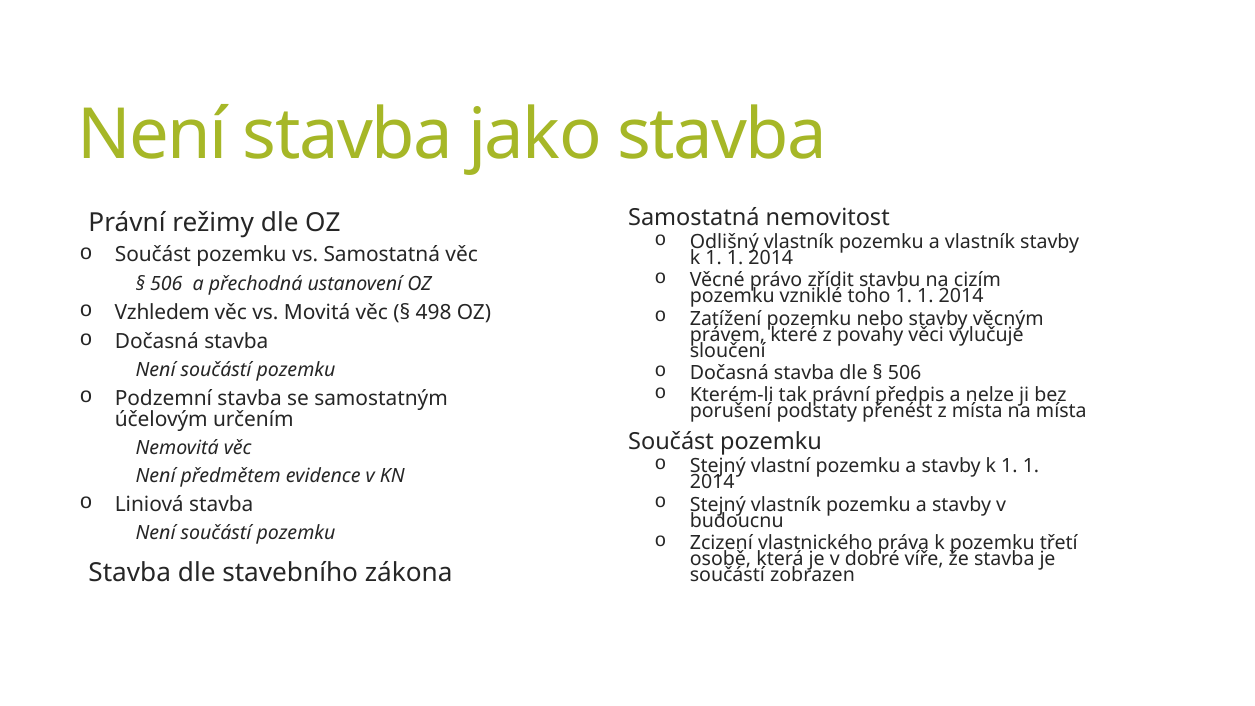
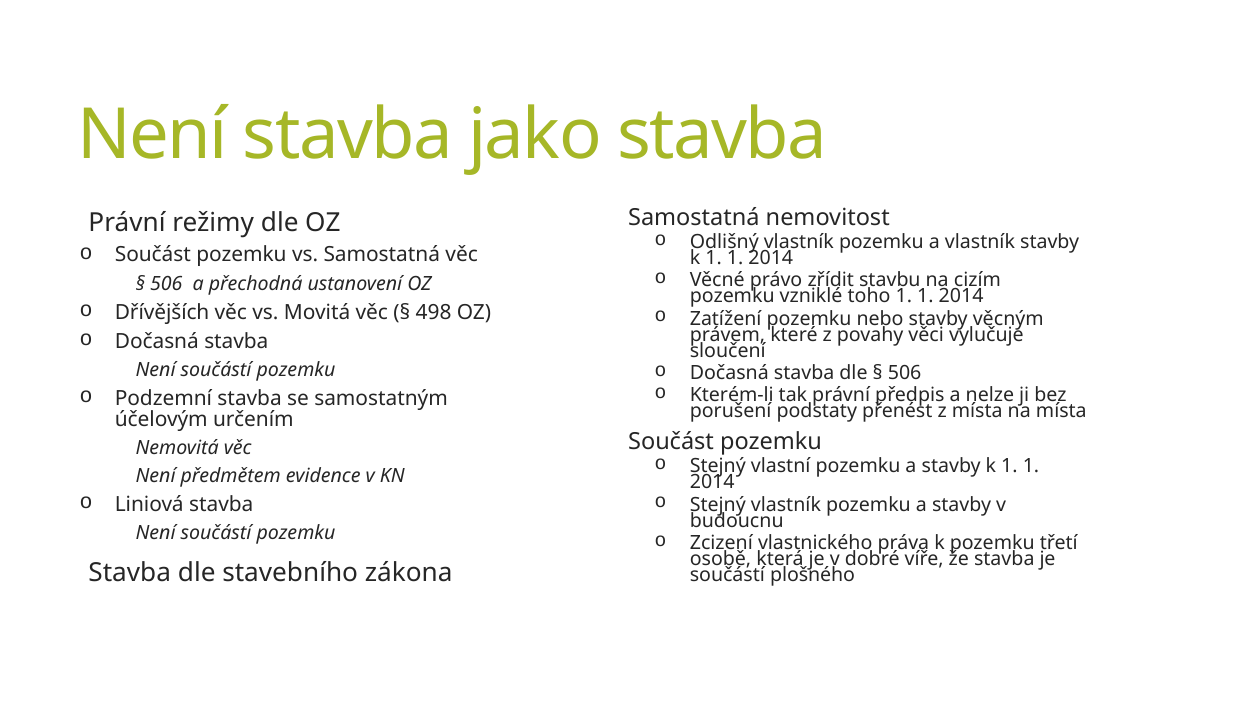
Vzhledem: Vzhledem -> Dřívějších (162, 312)
zobrazen: zobrazen -> plošného (813, 575)
